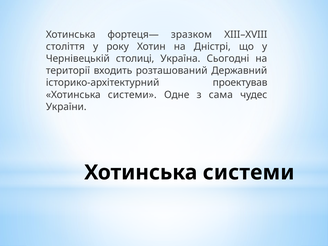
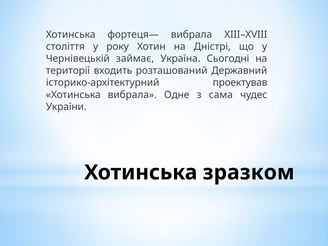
фортеця— зразком: зразком -> вибрала (191, 35)
столиці: столиці -> займає (135, 59)
системи: системи -> вибрала (132, 95)
системи: системи -> зразком (249, 173)
